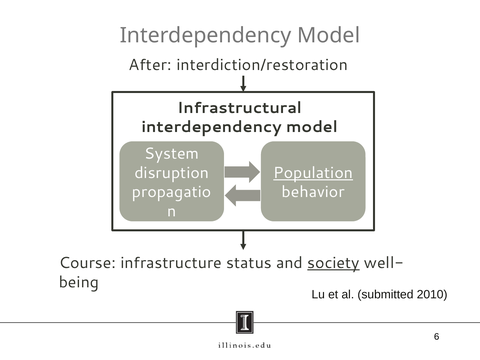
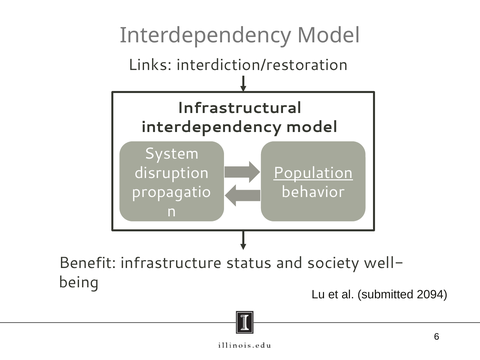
After: After -> Links (150, 65)
Course: Course -> Benefit (87, 263)
society underline: present -> none (333, 263)
2010: 2010 -> 2094 (432, 295)
